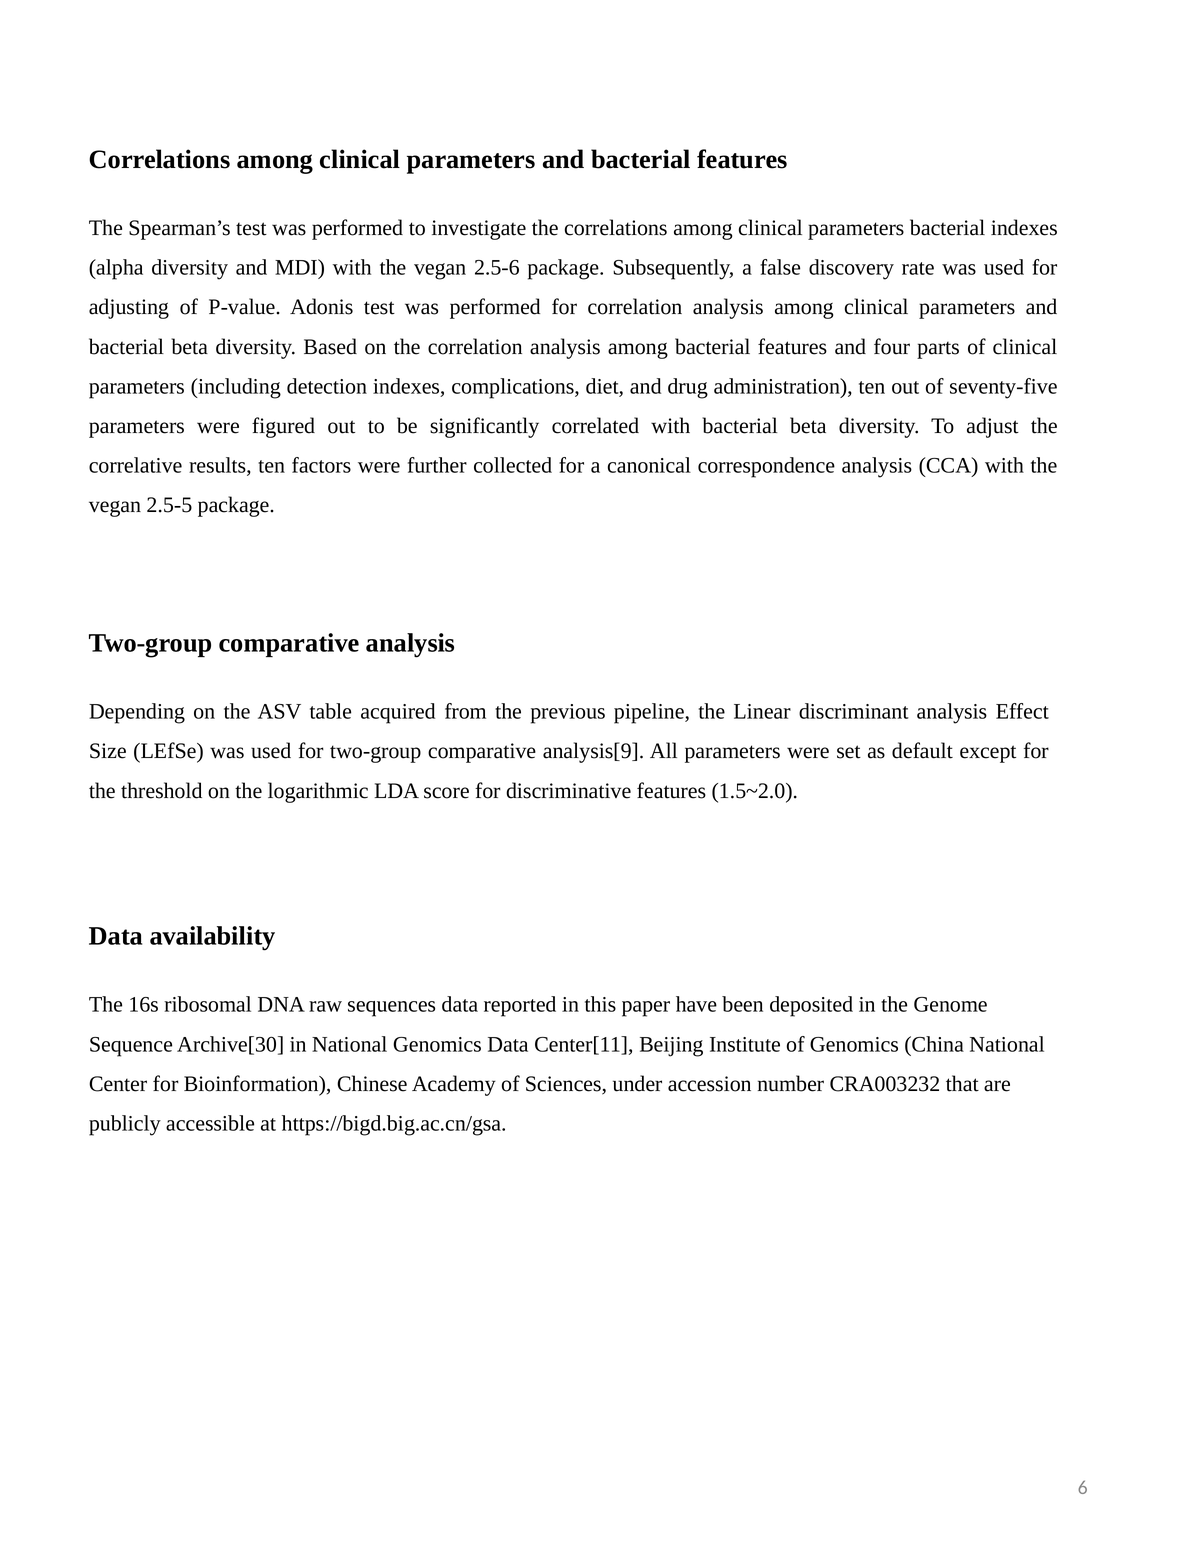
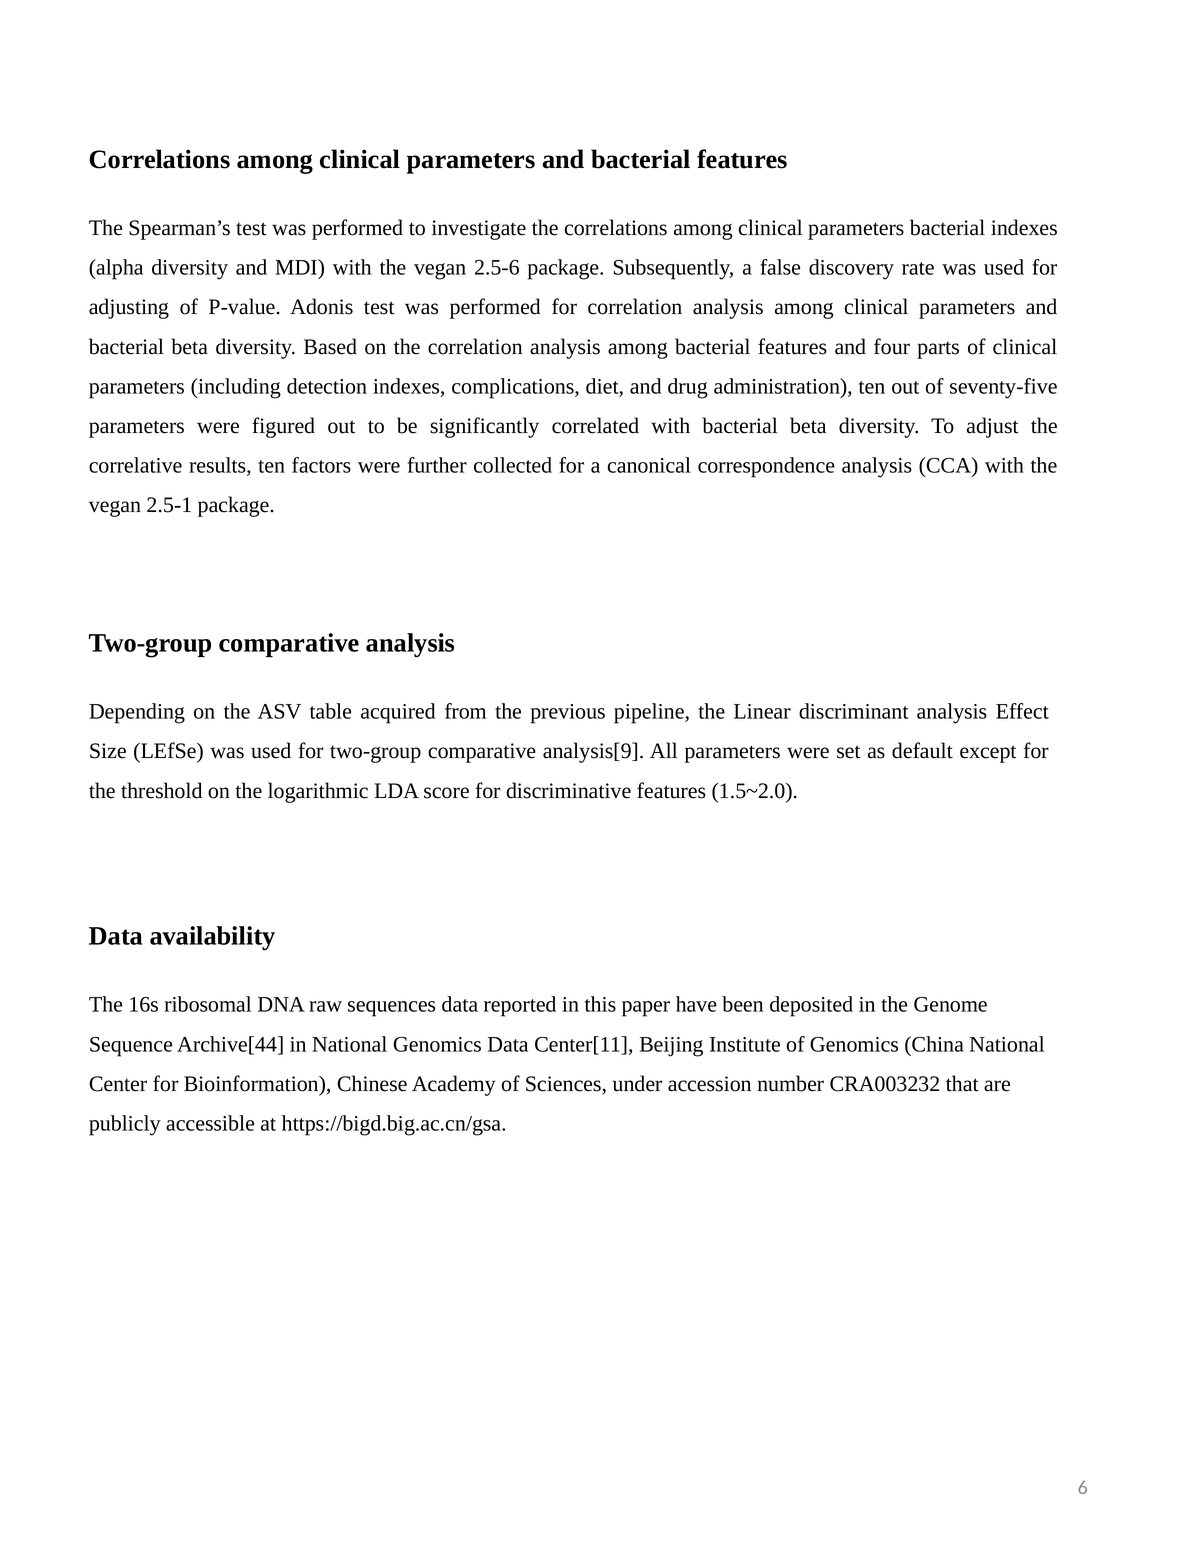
2.5-5: 2.5-5 -> 2.5-1 (169, 505)
Archive[30: Archive[30 -> Archive[44 (231, 1044)
